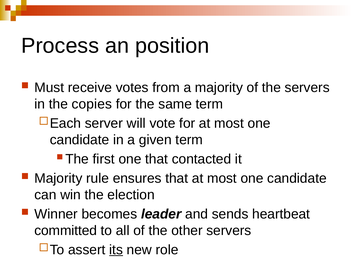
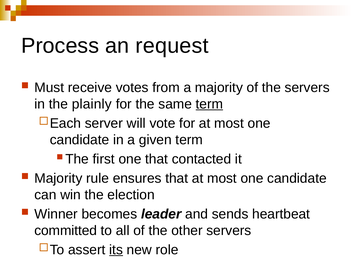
position: position -> request (172, 46)
copies: copies -> plainly (92, 104)
term underline: none -> present (209, 104)
